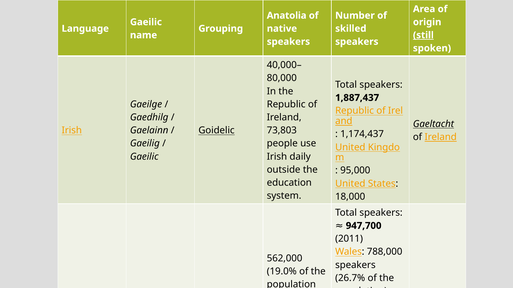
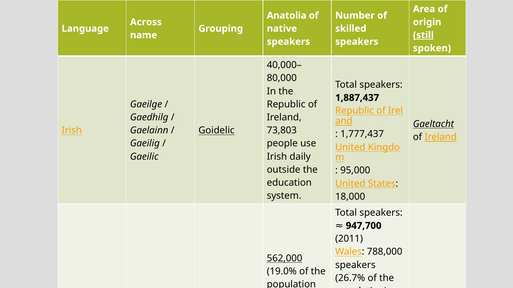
Gaeilic: Gaeilic -> Across (146, 22)
1,174,437: 1,174,437 -> 1,777,437 (362, 134)
562,000 underline: none -> present (285, 259)
